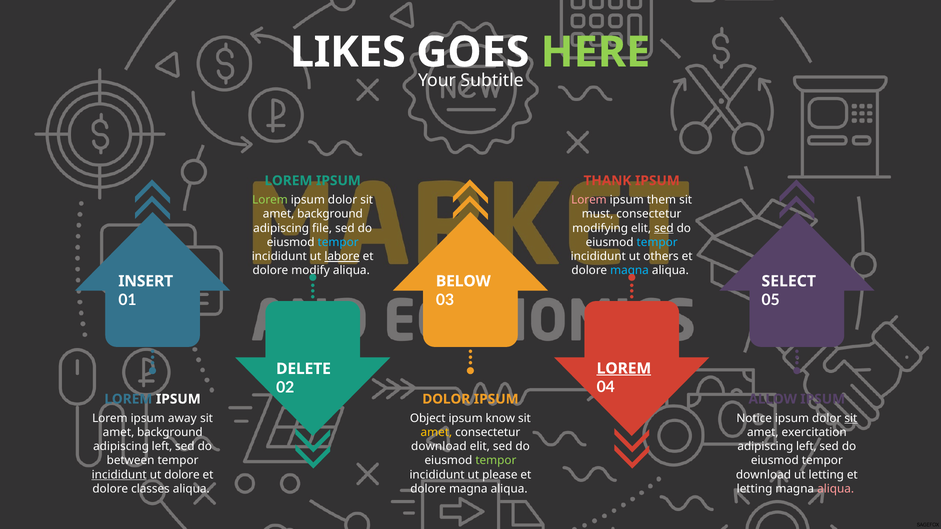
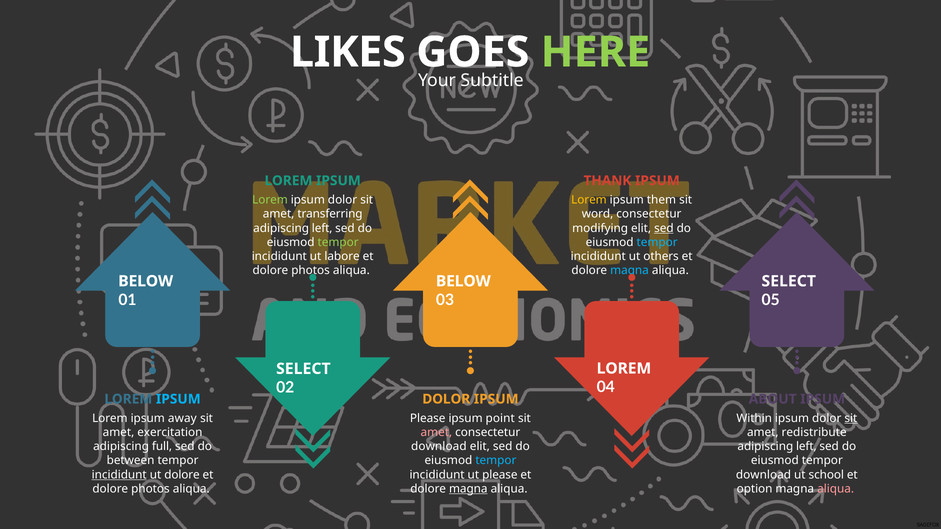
Lorem colour: pink -> yellow (589, 200)
background: background -> transferring (330, 214)
must: must -> word (598, 214)
file: file -> left (322, 228)
tempor colour: light blue -> light green (338, 242)
labore underline: present -> none (342, 256)
modify: modify -> photos (311, 271)
INSERT: INSERT -> BELOW (146, 281)
LOREM underline: present -> none (624, 369)
DELETE: DELETE -> SELECT (303, 369)
IPSUM colour: white -> light blue (178, 399)
ALLOW: ALLOW -> ABOUT (773, 399)
Object: Object -> Please (428, 419)
know: know -> point (500, 419)
Notice: Notice -> Within (754, 419)
background: background -> exercitation (170, 433)
amet colour: yellow -> pink (436, 433)
exercitation: exercitation -> redistribute (814, 433)
left: left -> full (162, 447)
tempor colour: light green -> light blue (496, 461)
ut letting: letting -> school (826, 475)
classes: classes -> photos (150, 489)
magna underline: none -> present (468, 489)
letting: letting -> option (755, 489)
